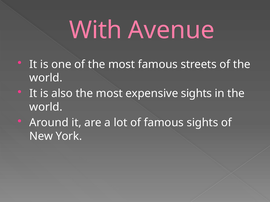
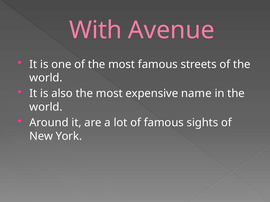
expensive sights: sights -> name (196, 94)
